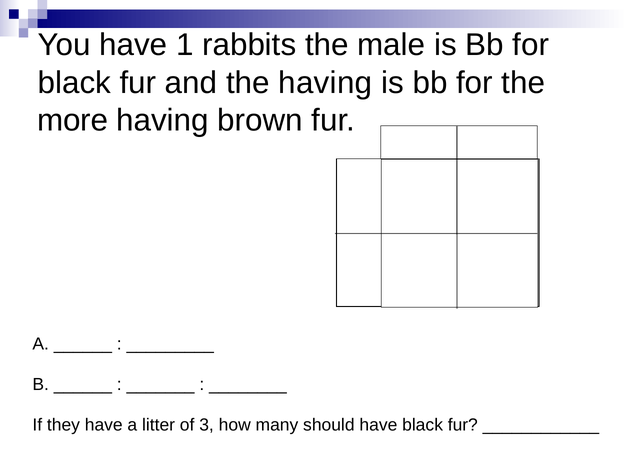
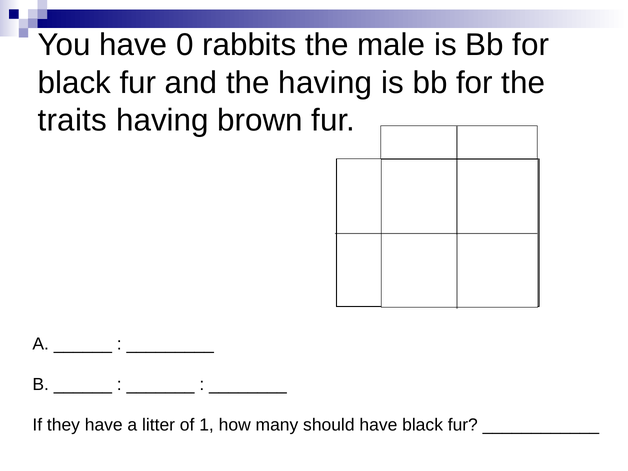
1: 1 -> 0 (185, 45)
more: more -> traits (72, 120)
3: 3 -> 1 (207, 425)
